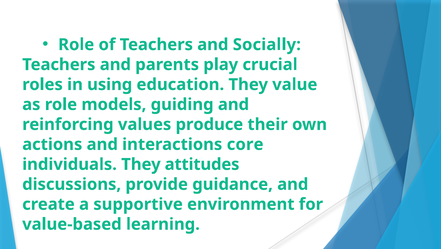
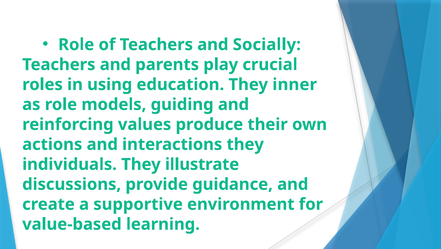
value: value -> inner (295, 84)
interactions core: core -> they (245, 144)
attitudes: attitudes -> illustrate (202, 164)
